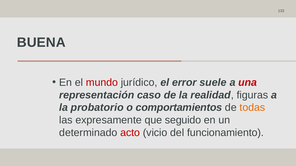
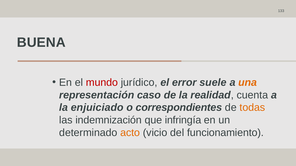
una colour: red -> orange (248, 83)
figuras: figuras -> cuenta (252, 95)
probatorio: probatorio -> enjuiciado (97, 108)
comportamientos: comportamientos -> correspondientes (179, 108)
expresamente: expresamente -> indemnización (109, 120)
seguido: seguido -> infringía (183, 120)
acto colour: red -> orange (130, 133)
